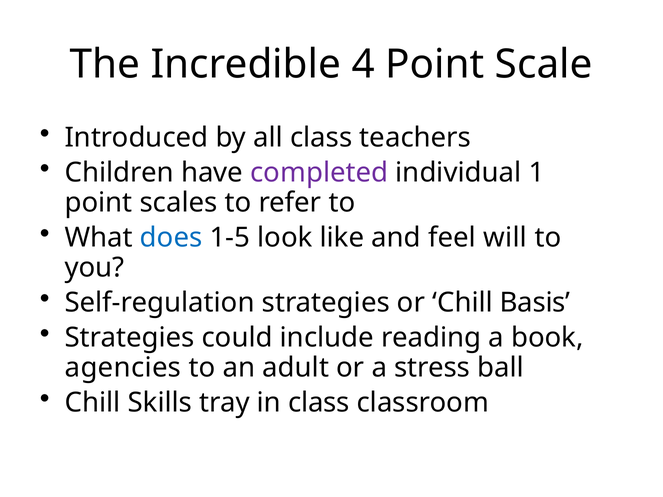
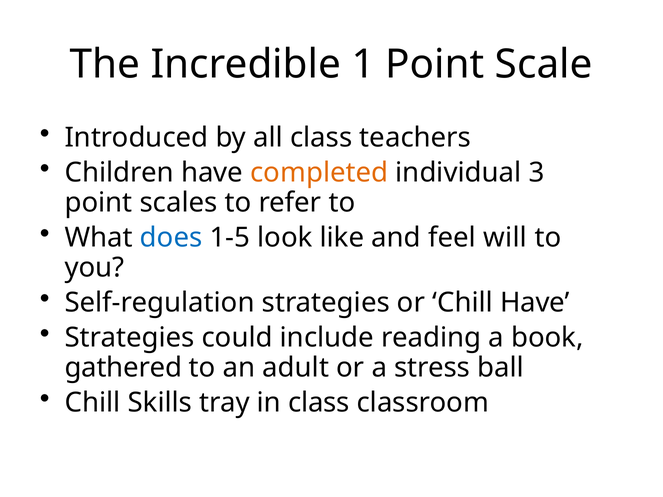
4: 4 -> 1 (363, 64)
completed colour: purple -> orange (319, 173)
1: 1 -> 3 (536, 173)
Chill Basis: Basis -> Have (535, 303)
agencies: agencies -> gathered (123, 368)
